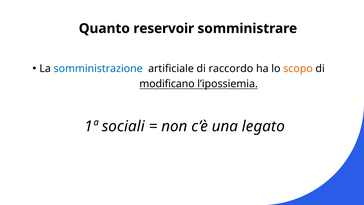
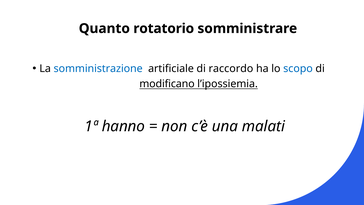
reservoir: reservoir -> rotatorio (164, 28)
scopo colour: orange -> blue (298, 69)
sociali: sociali -> hanno (123, 126)
legato: legato -> malati (263, 126)
